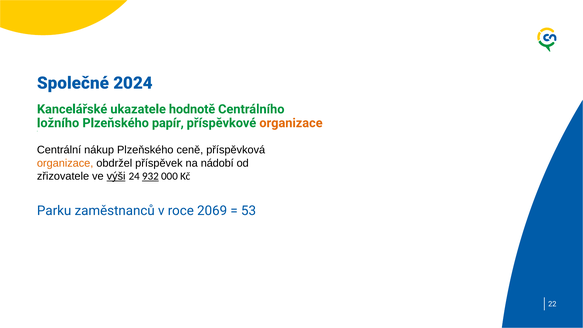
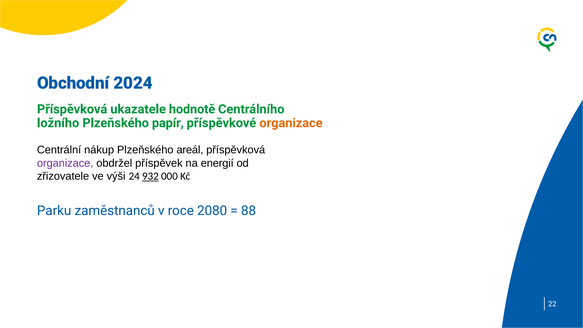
Společné: Společné -> Obchodní (73, 83)
Kancelářské: Kancelářské -> Příspěvková (72, 109)
ceně: ceně -> areál (190, 150)
organizace colour: orange -> purple (65, 163)
nádobí: nádobí -> energií (217, 163)
výši underline: present -> none (116, 176)
2069: 2069 -> 2080 (212, 211)
53: 53 -> 88 (249, 211)
